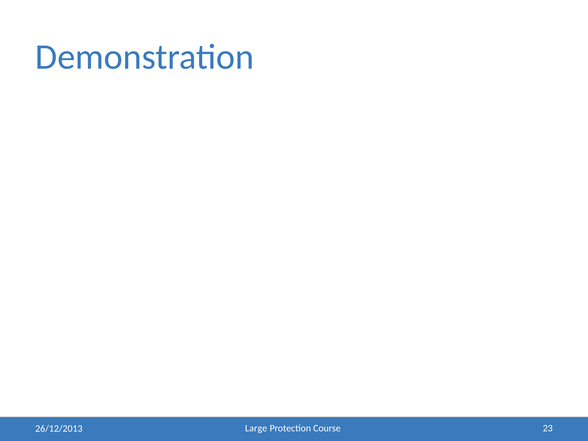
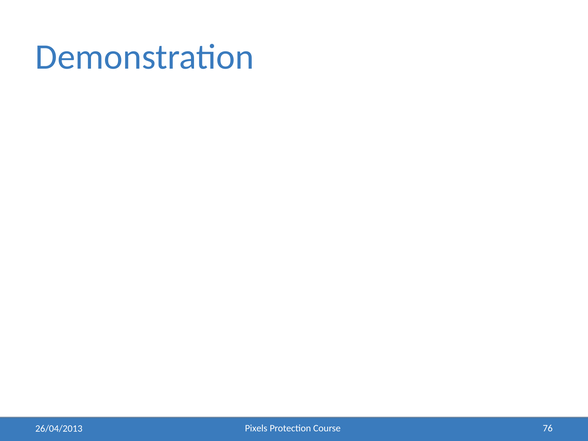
Large: Large -> Pixels (256, 428)
23: 23 -> 76 (548, 428)
26/12/2013: 26/12/2013 -> 26/04/2013 (59, 428)
